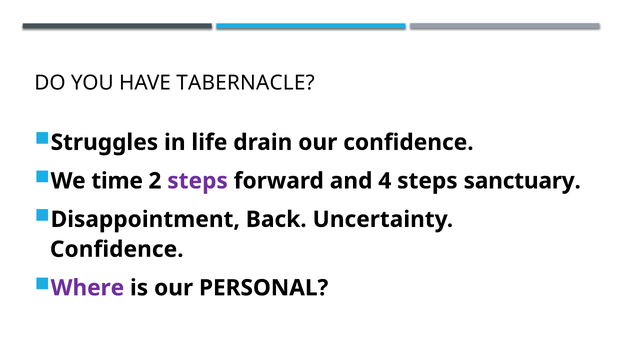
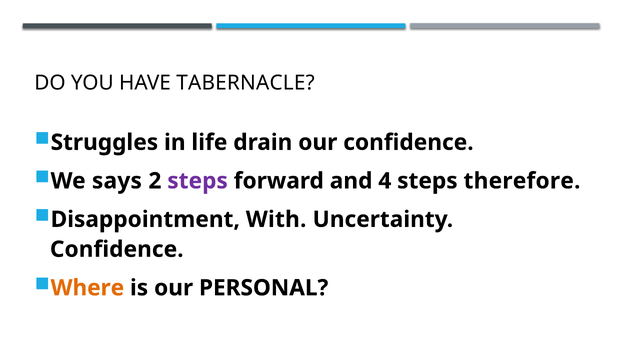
time: time -> says (117, 181)
sanctuary: sanctuary -> therefore (522, 181)
Back: Back -> With (276, 219)
Where colour: purple -> orange (87, 288)
